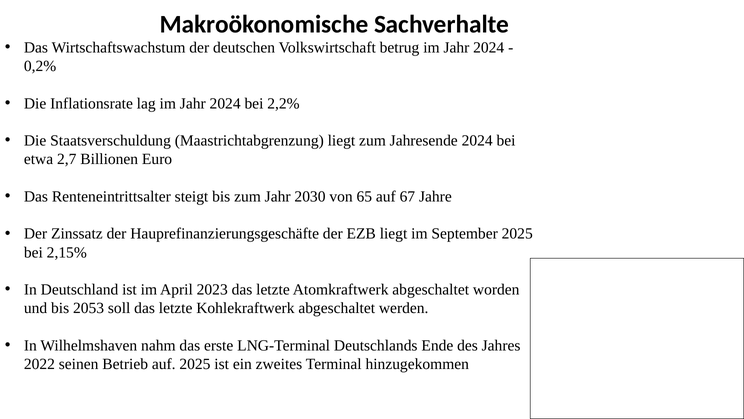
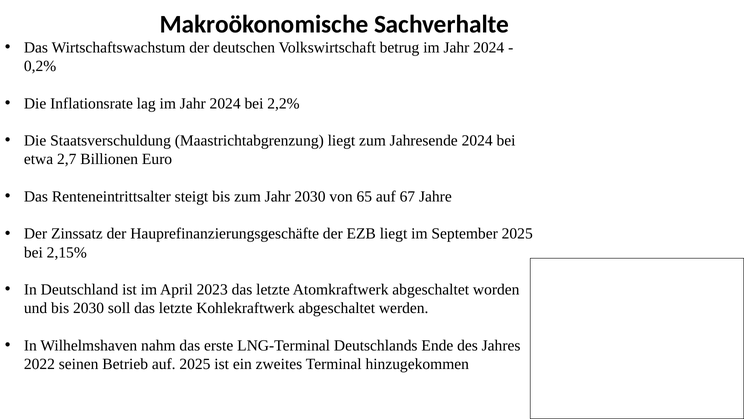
bis 2053: 2053 -> 2030 (89, 308)
